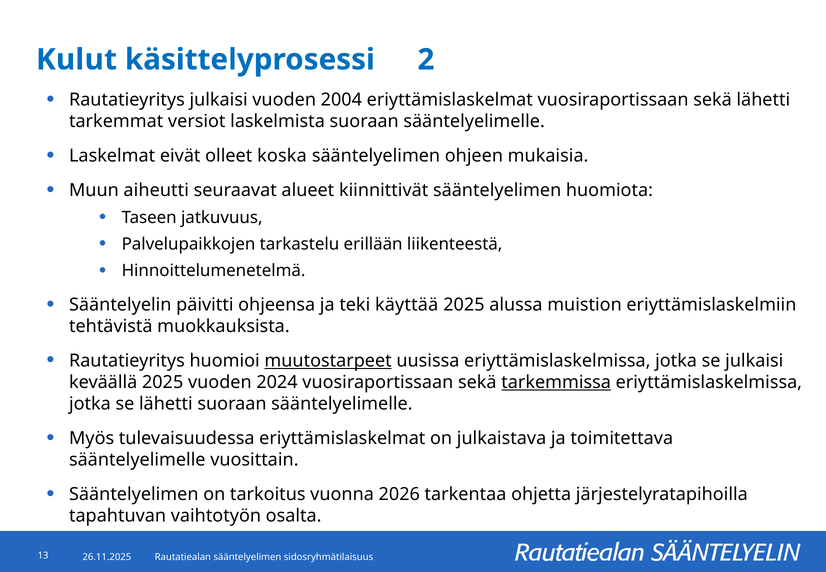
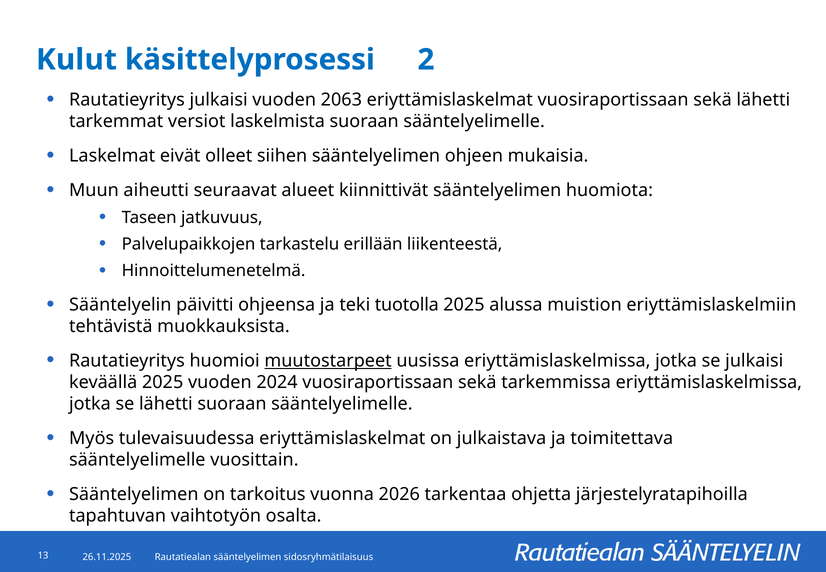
2004: 2004 -> 2063 (341, 100)
koska: koska -> siihen (282, 156)
käyttää: käyttää -> tuotolla (407, 305)
tarkemmissa underline: present -> none (556, 382)
